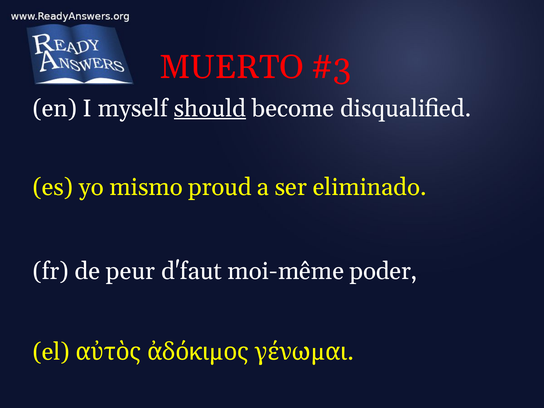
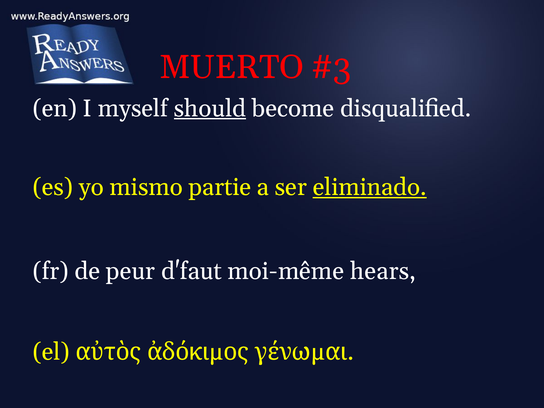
proud: proud -> partie (220, 187)
eliminado underline: none -> present (370, 187)
poder: poder -> hears (383, 271)
